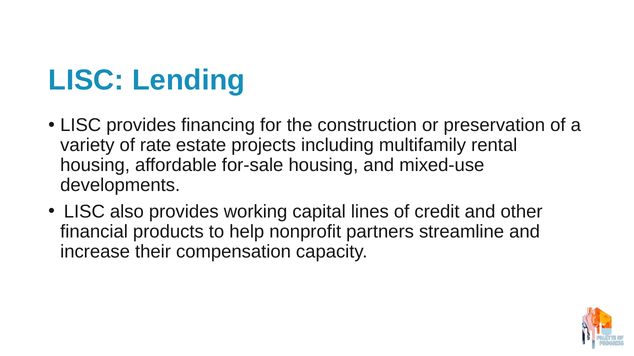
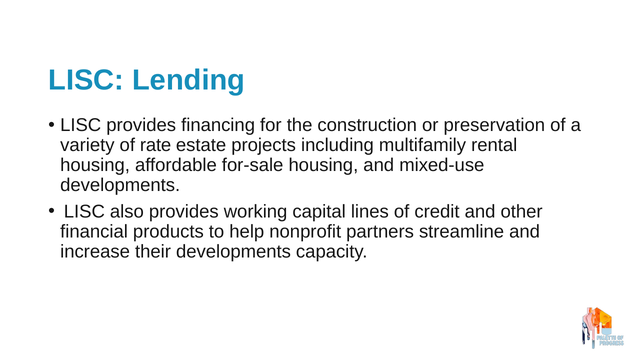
their compensation: compensation -> developments (233, 252)
